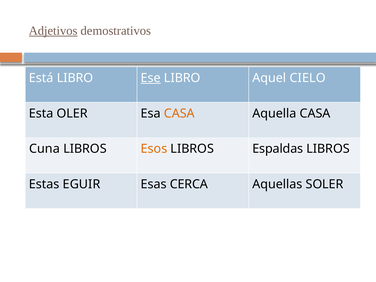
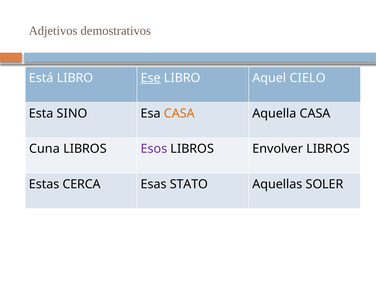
Adjetivos underline: present -> none (53, 31)
OLER: OLER -> SINO (72, 113)
Esos colour: orange -> purple (154, 149)
Espaldas: Espaldas -> Envolver (278, 149)
EGUIR: EGUIR -> CERCA (82, 184)
CERCA: CERCA -> STATO (189, 184)
